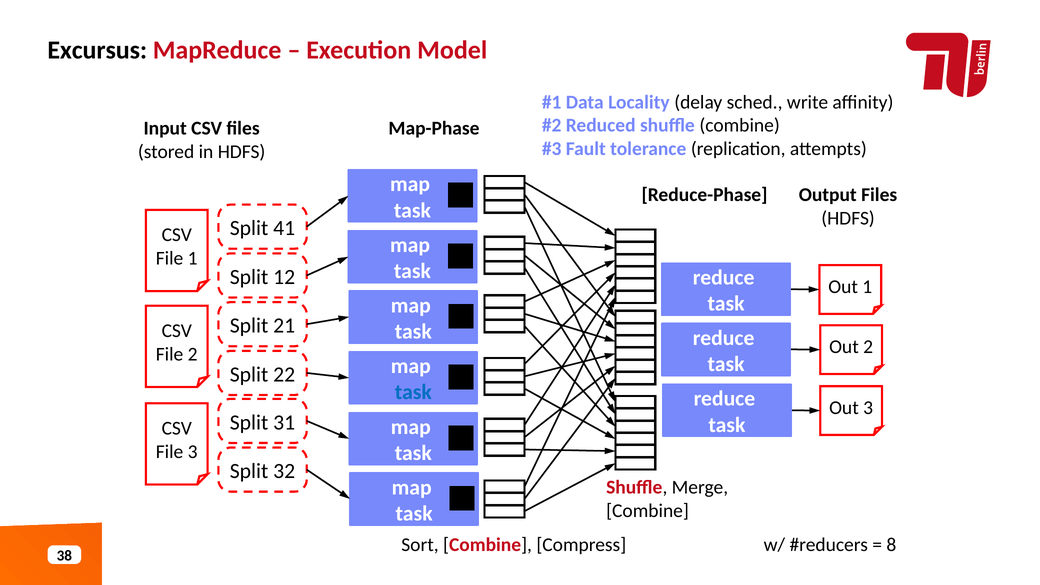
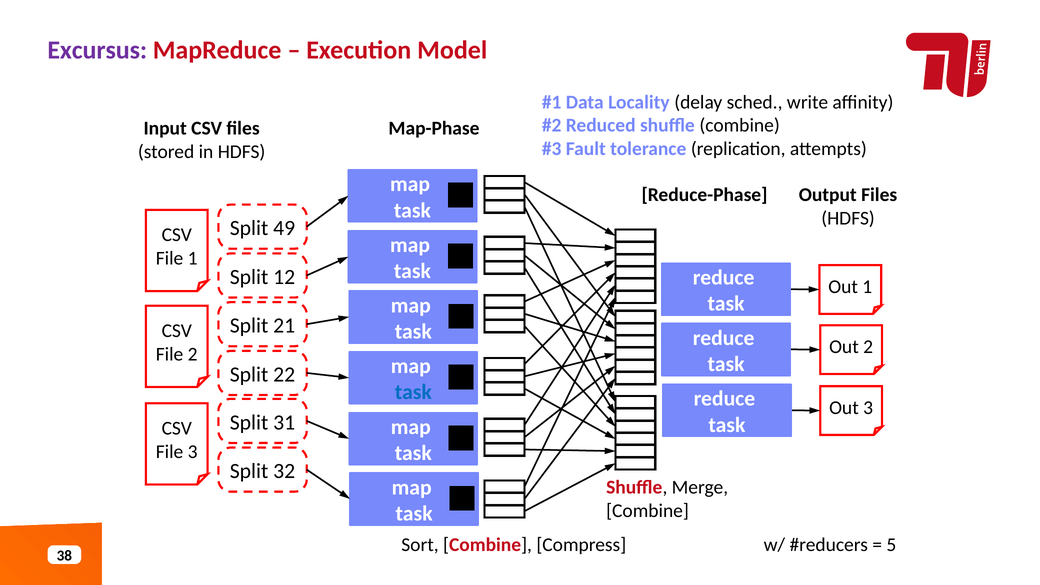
Excursus colour: black -> purple (97, 50)
41: 41 -> 49 (284, 228)
8: 8 -> 5 (891, 545)
